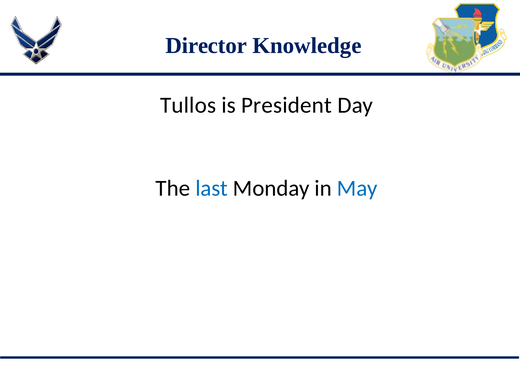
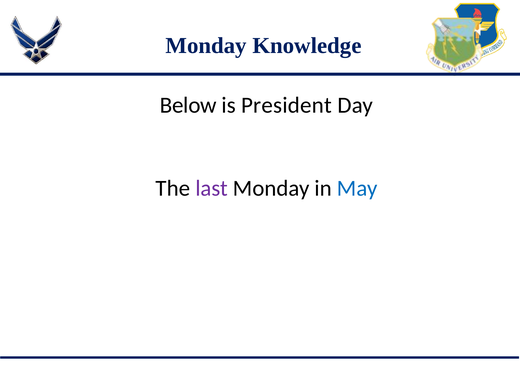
Director: Director -> Monday (206, 46)
Tullos: Tullos -> Below (188, 105)
last colour: blue -> purple (212, 188)
